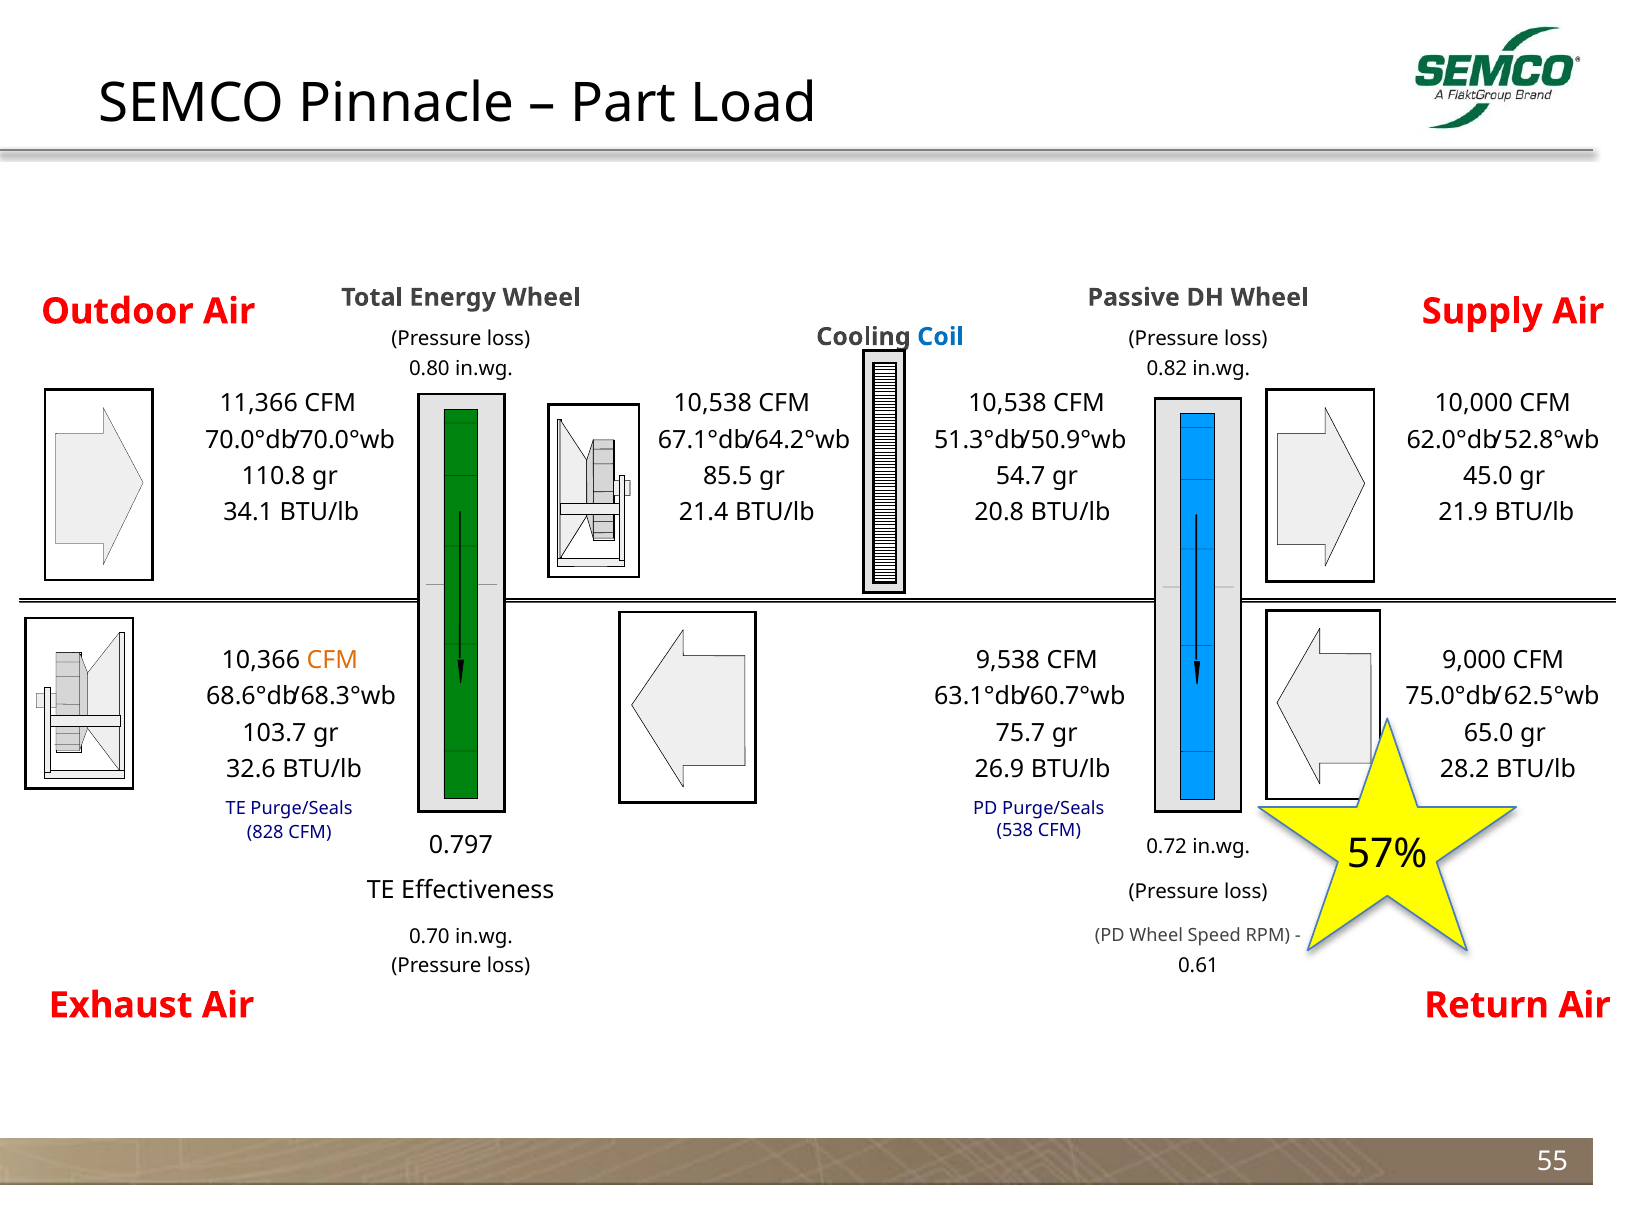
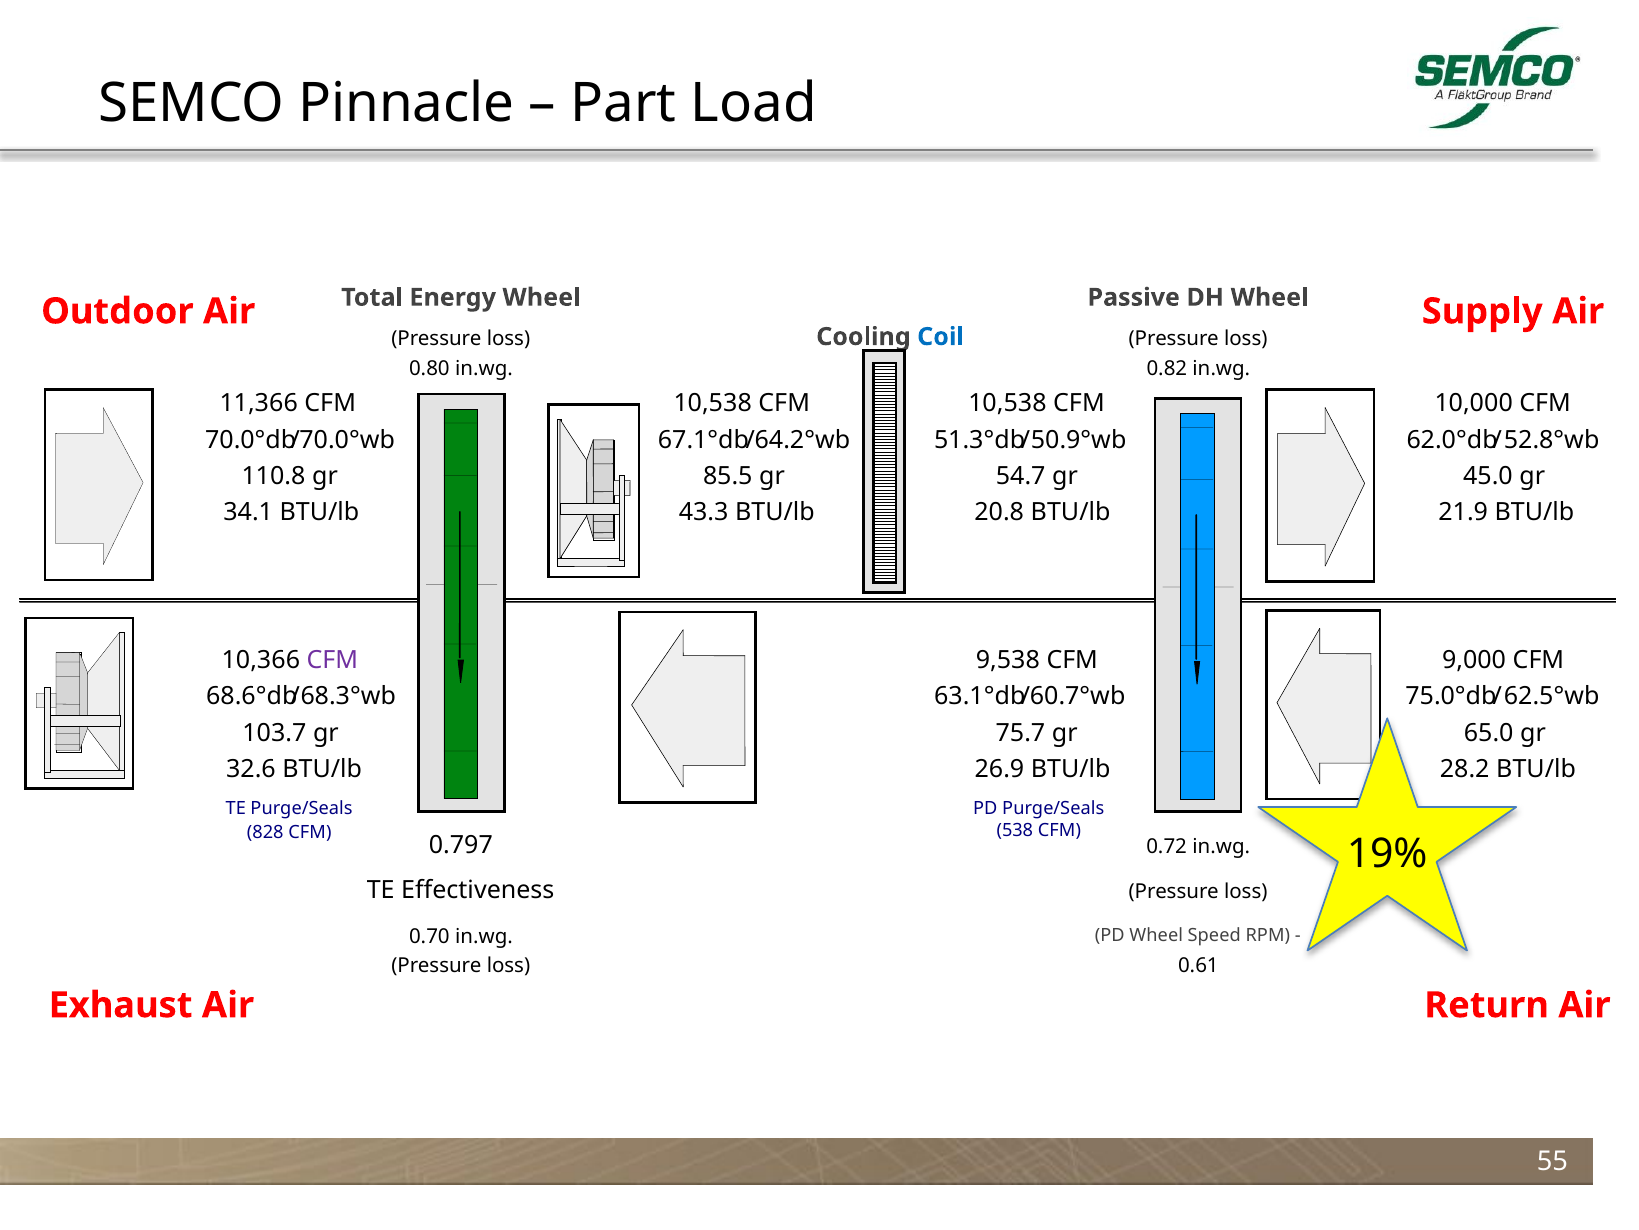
21.4: 21.4 -> 43.3 (704, 512)
CFM colour: orange -> purple (332, 660)
57%: 57% -> 19% (1387, 854)
